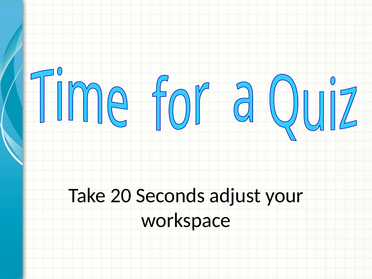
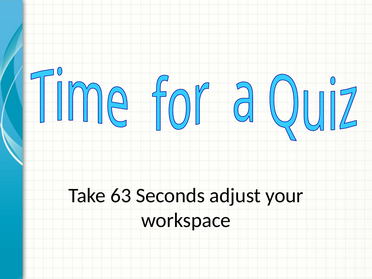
20: 20 -> 63 (121, 195)
